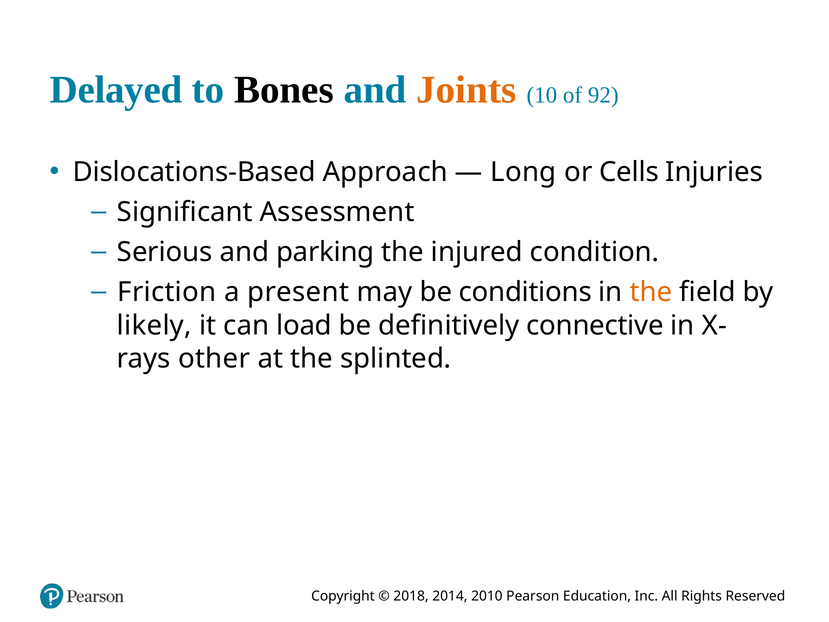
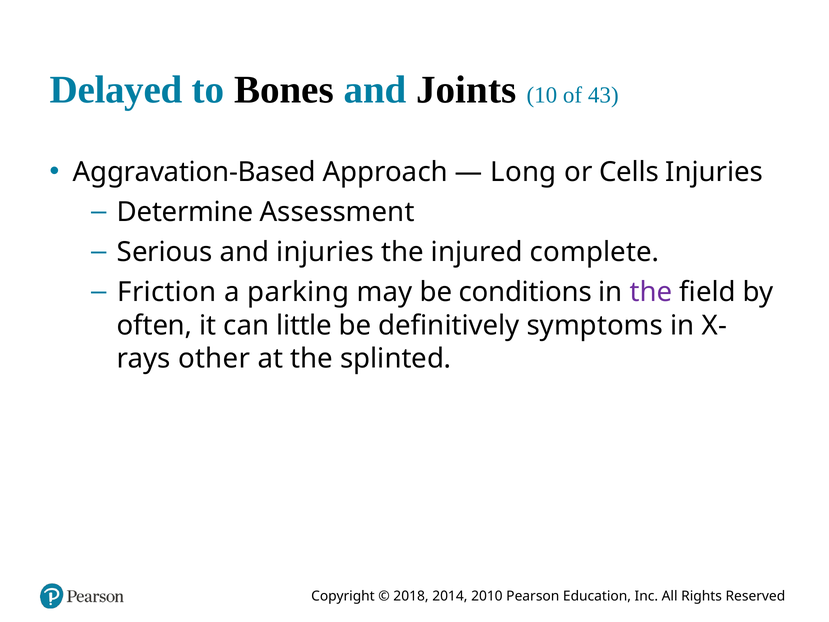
Joints colour: orange -> black (466, 90)
92: 92 -> 43 (603, 95)
Dislocations-Based: Dislocations-Based -> Aggravation-Based (194, 172)
Significant: Significant -> Determine (185, 212)
and parking: parking -> injuries (325, 252)
condition: condition -> complete (595, 252)
present: present -> parking (298, 292)
the colour: orange -> purple (651, 292)
likely: likely -> often (155, 325)
load: load -> little (304, 325)
connective: connective -> symptoms (595, 325)
